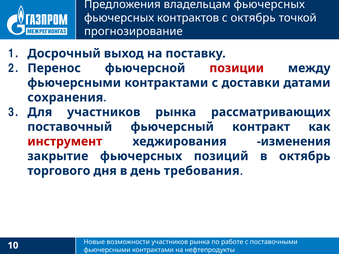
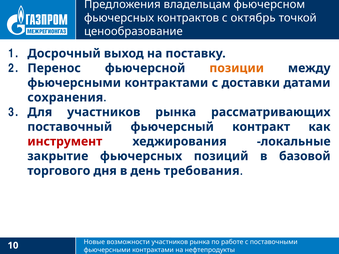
владельцам фьючерсных: фьючерсных -> фьючерсном (269, 4)
прогнозирование: прогнозирование -> ценообразование (133, 31)
позиции colour: red -> orange (237, 68)
изменения: изменения -> локальные (294, 142)
в октябрь: октябрь -> базовой (305, 156)
